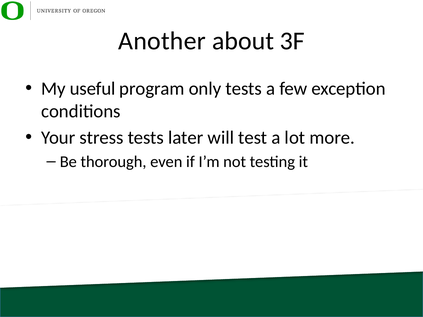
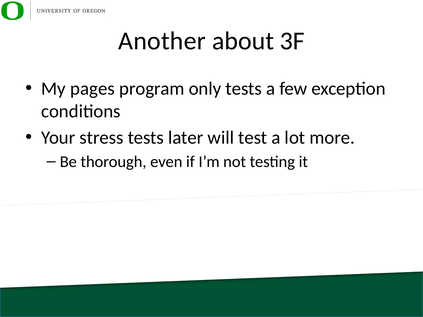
useful: useful -> pages (92, 89)
